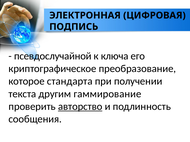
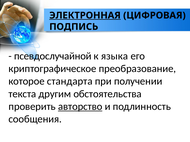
ЭЛЕКТРОННАЯ underline: none -> present (85, 15)
ключа: ключа -> языка (115, 56)
гаммирование: гаммирование -> обстоятельства (108, 94)
